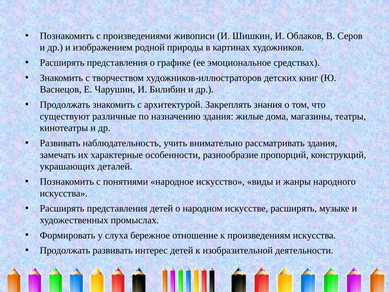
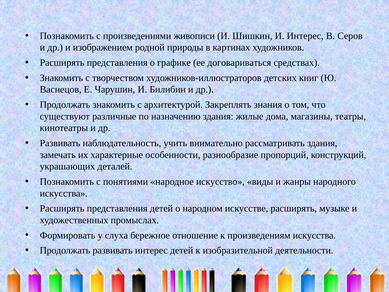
И Облаков: Облаков -> Интерес (305, 36)
эмоциональное: эмоциональное -> договариваться (239, 63)
